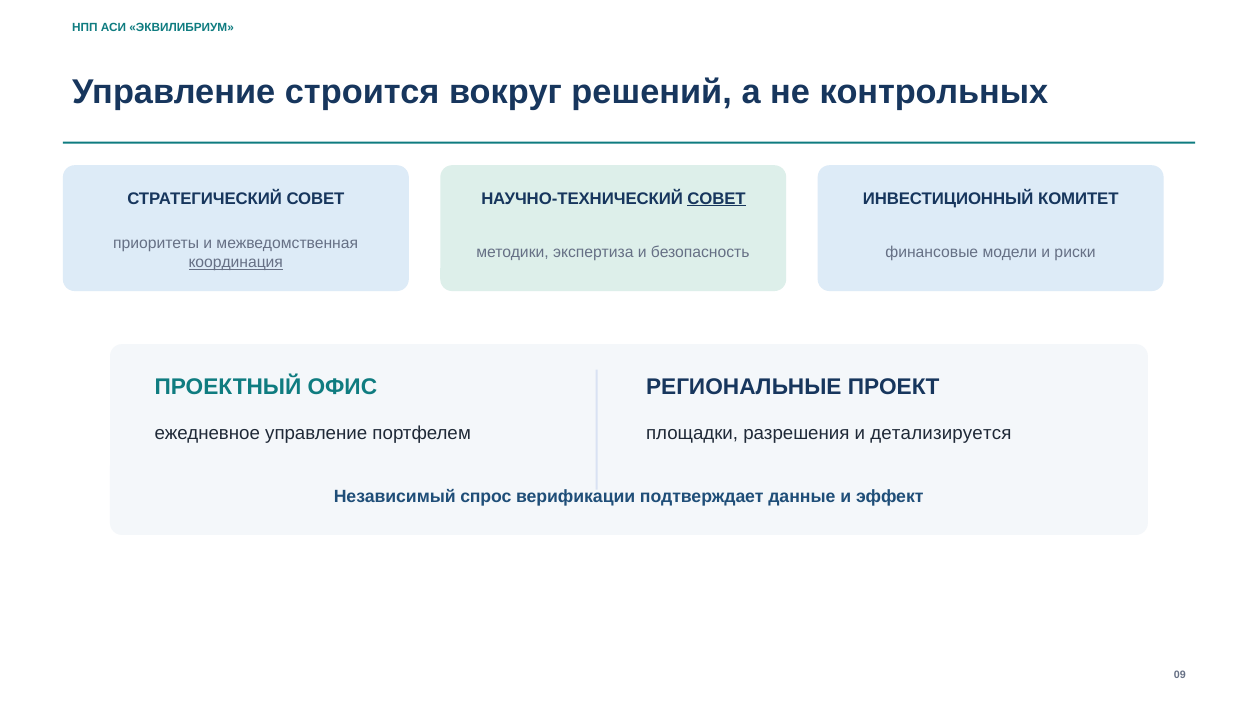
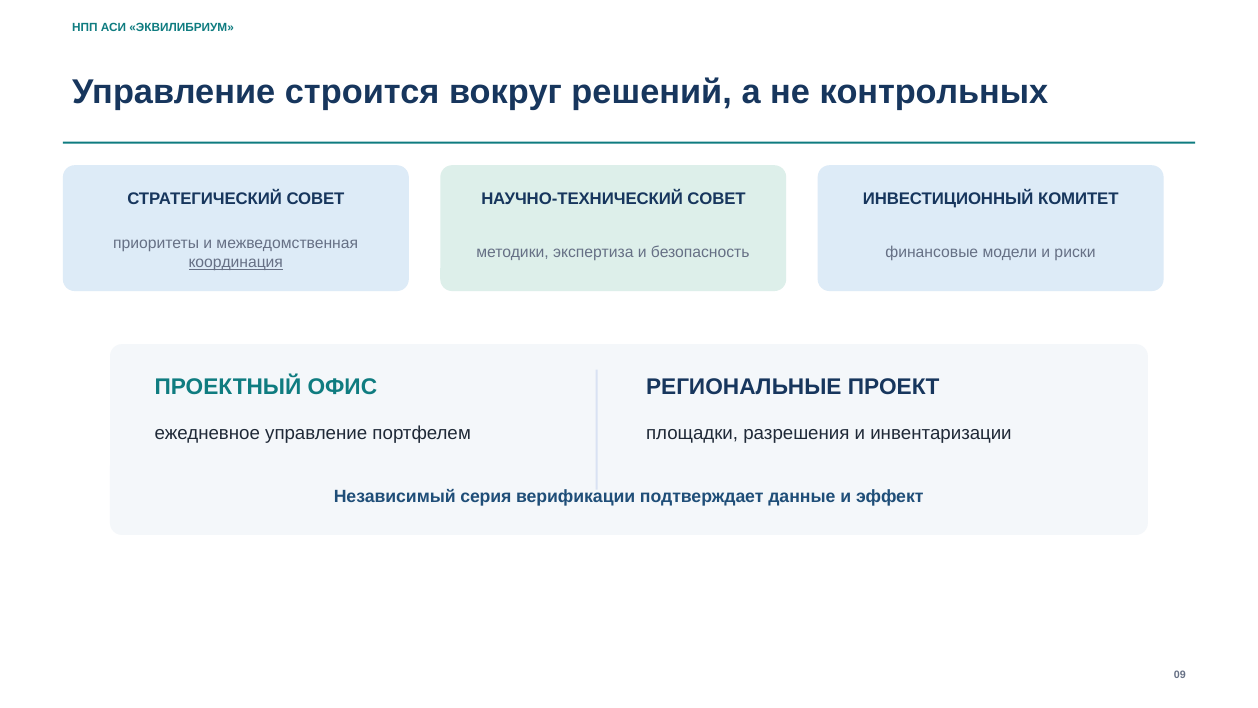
СОВЕТ underline: present -> none (717, 199)
детализируется: детализируется -> инвентаризации (941, 433)
спрос: спрос -> серия (486, 497)
